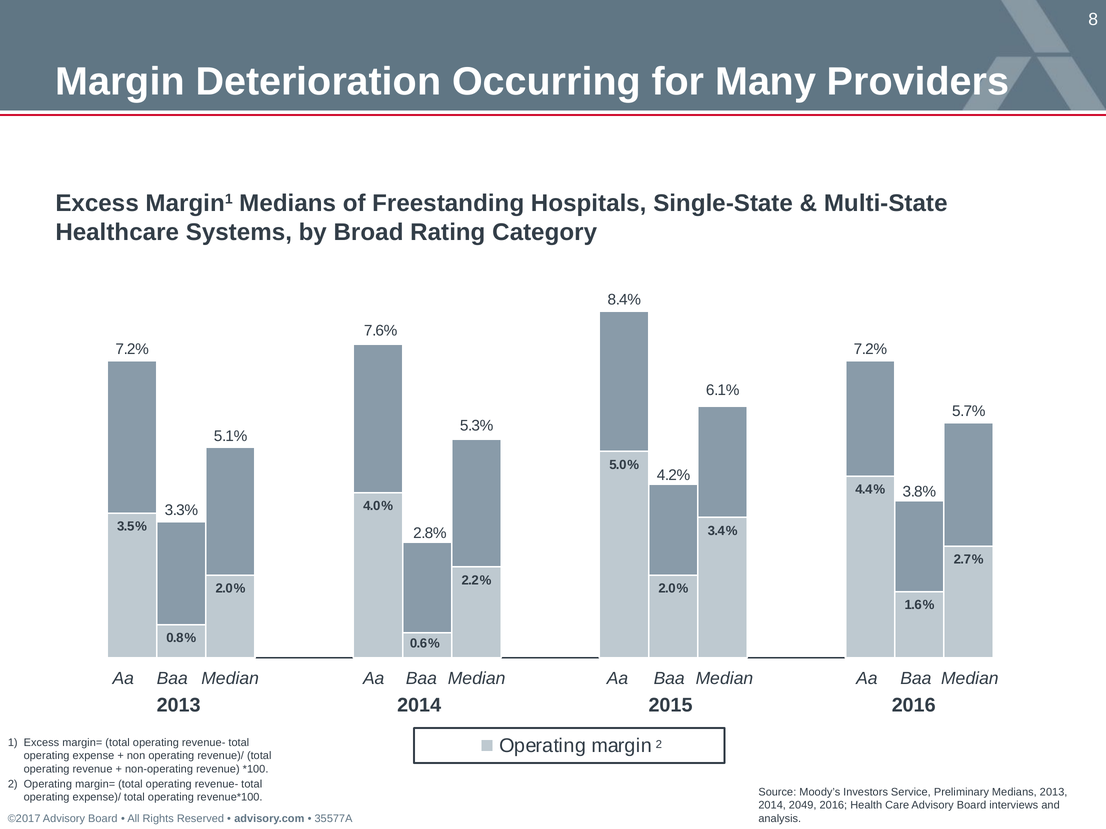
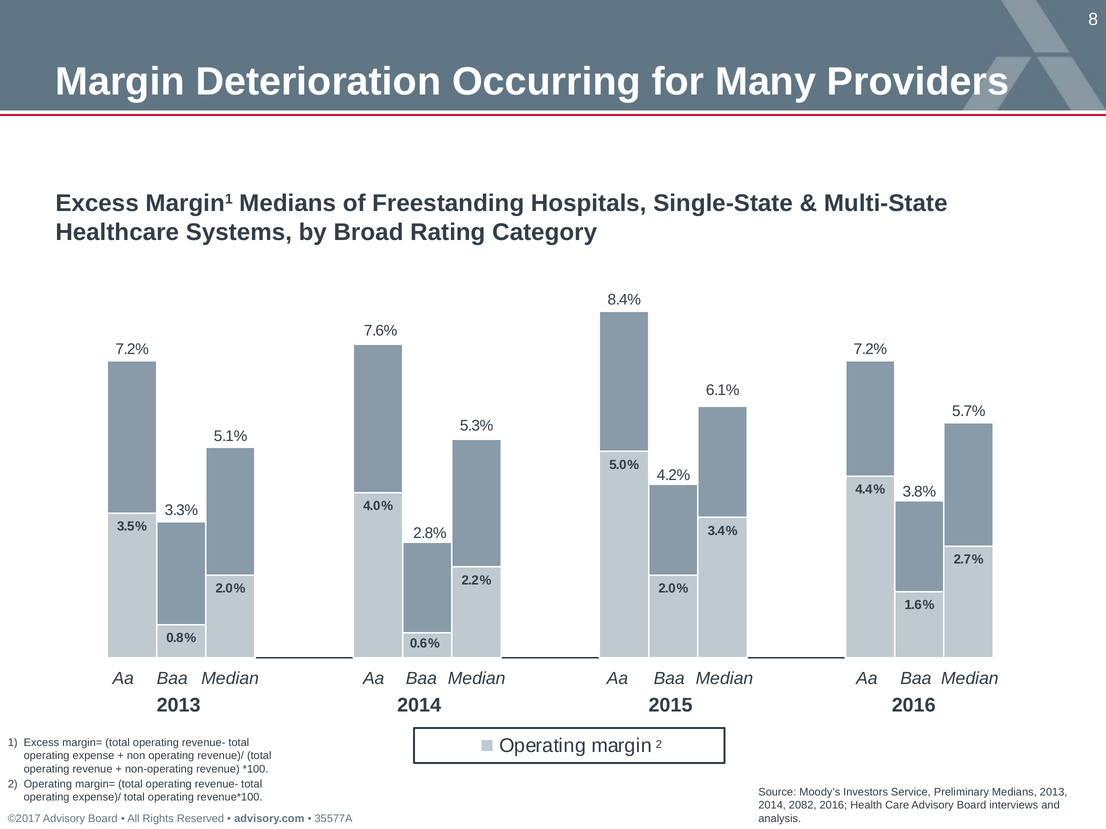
2049: 2049 -> 2082 (803, 806)
